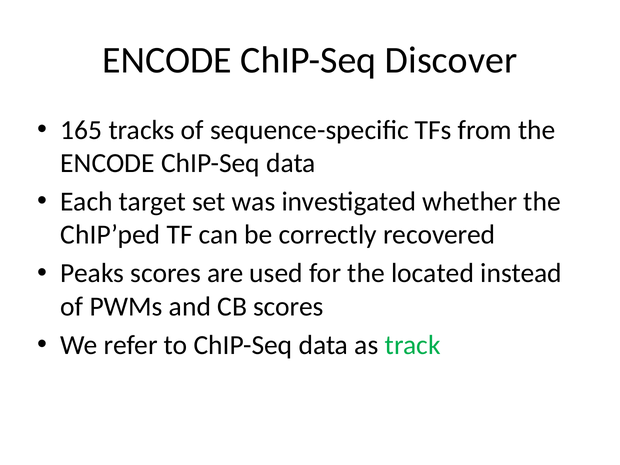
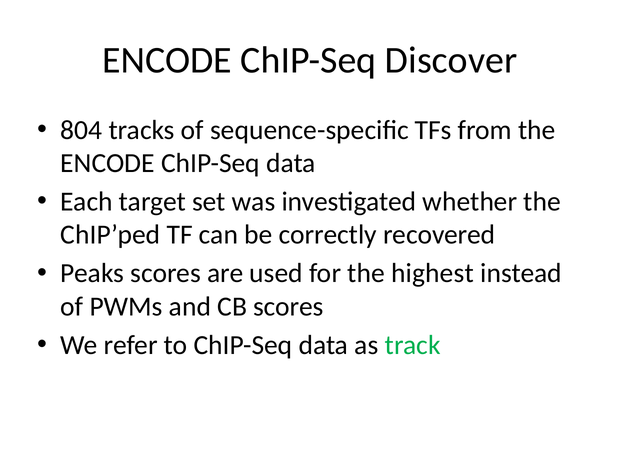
165: 165 -> 804 (81, 130)
located: located -> highest (432, 273)
